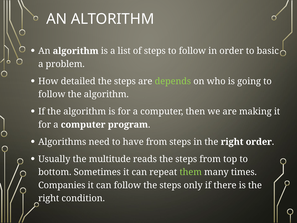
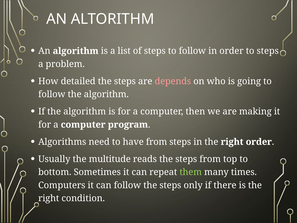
to basic: basic -> steps (268, 51)
depends colour: light green -> pink (173, 81)
Companies: Companies -> Computers (62, 185)
